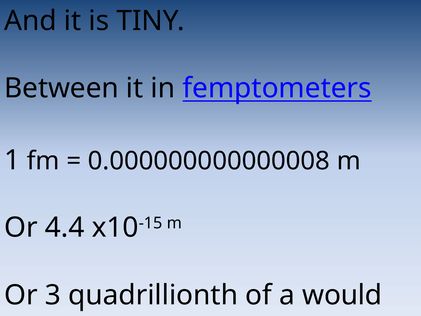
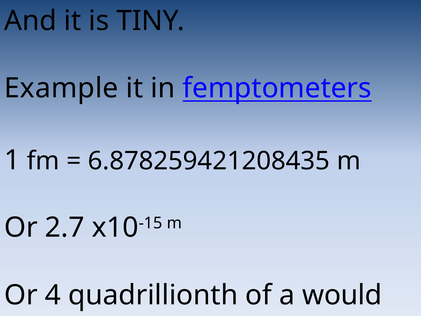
Between: Between -> Example (61, 88)
0.000000000000008: 0.000000000000008 -> 6.878259421208435 (209, 161)
4.4: 4.4 -> 2.7 (65, 228)
3: 3 -> 4 (53, 295)
